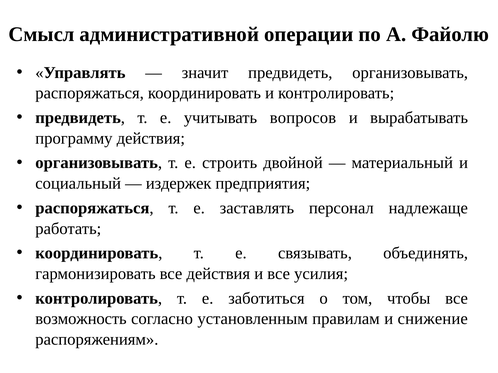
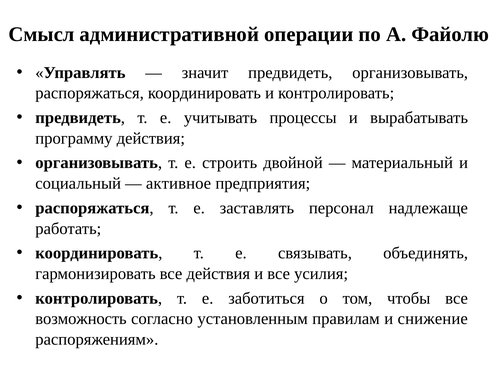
вопросов: вопросов -> процессы (303, 118)
издержек: издержек -> активное (179, 184)
